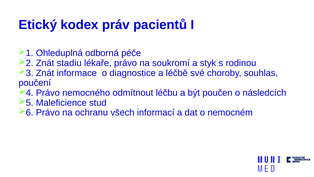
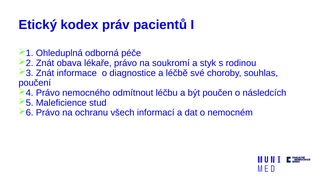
stadiu: stadiu -> obava (69, 63)
